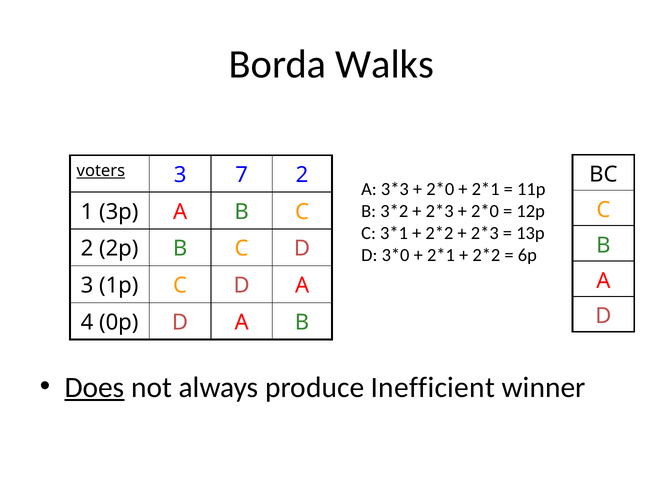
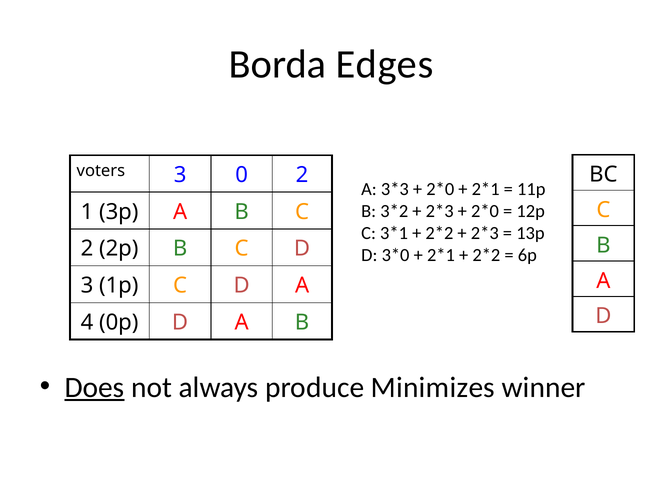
Walks: Walks -> Edges (385, 64)
voters underline: present -> none (101, 170)
7: 7 -> 0 (242, 175)
Inefficient: Inefficient -> Minimizes (433, 387)
